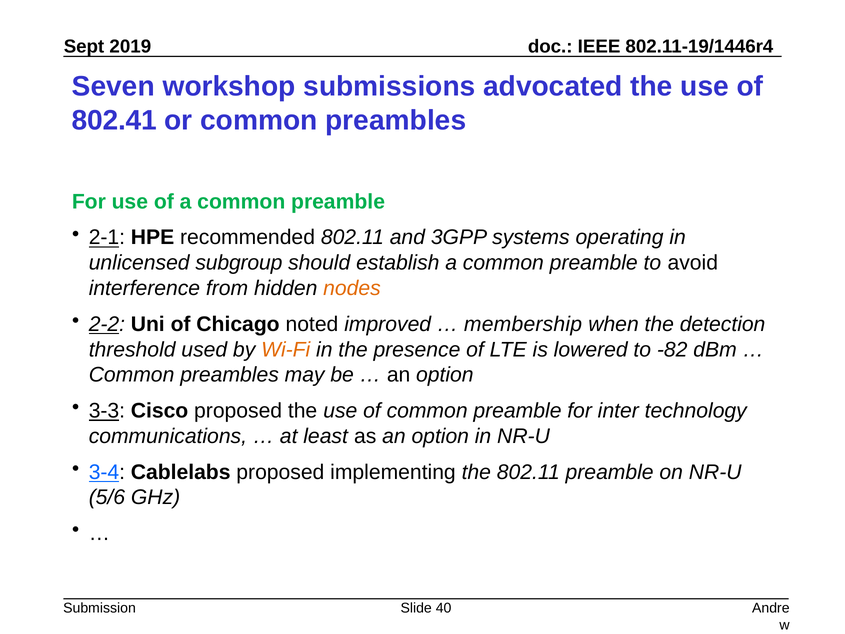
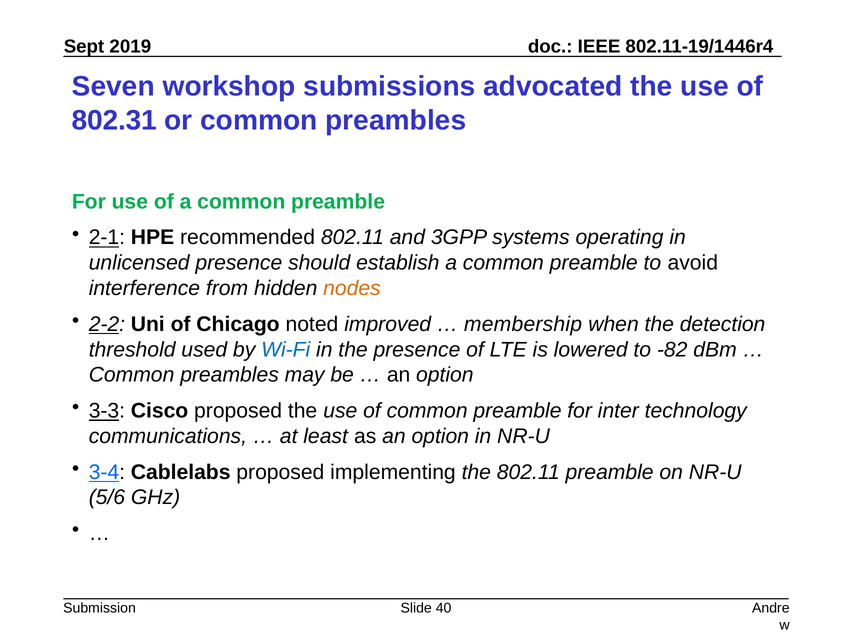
802.41: 802.41 -> 802.31 (114, 120)
unlicensed subgroup: subgroup -> presence (239, 263)
Wi-Fi colour: orange -> blue (286, 349)
